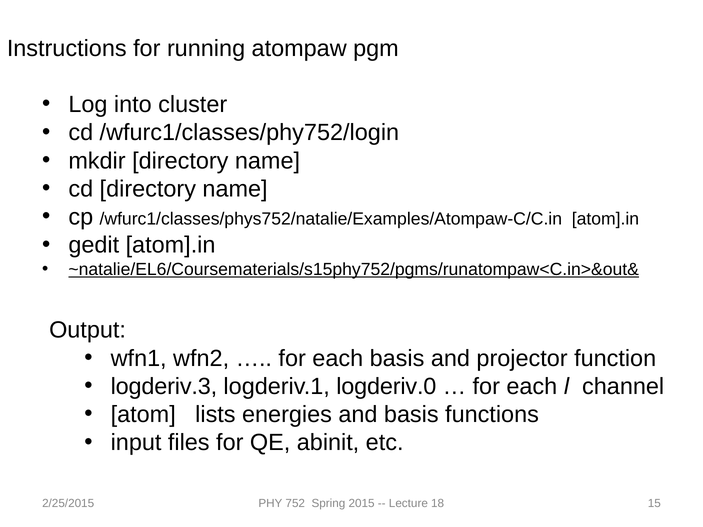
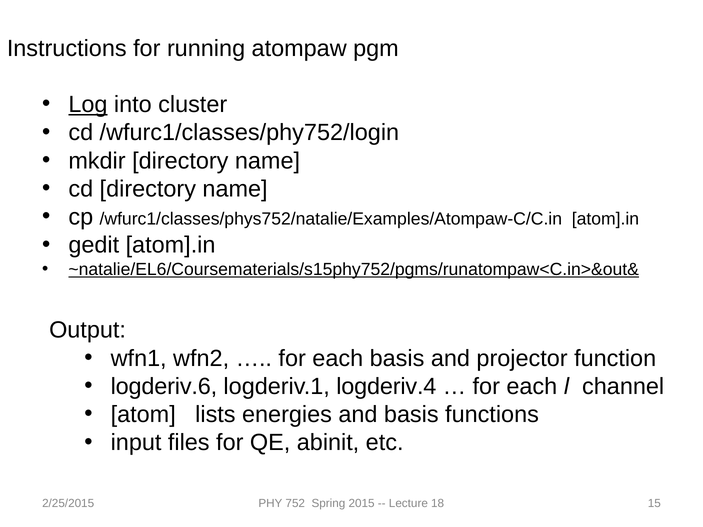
Log underline: none -> present (88, 105)
logderiv.3: logderiv.3 -> logderiv.6 (164, 387)
logderiv.0: logderiv.0 -> logderiv.4 (386, 387)
